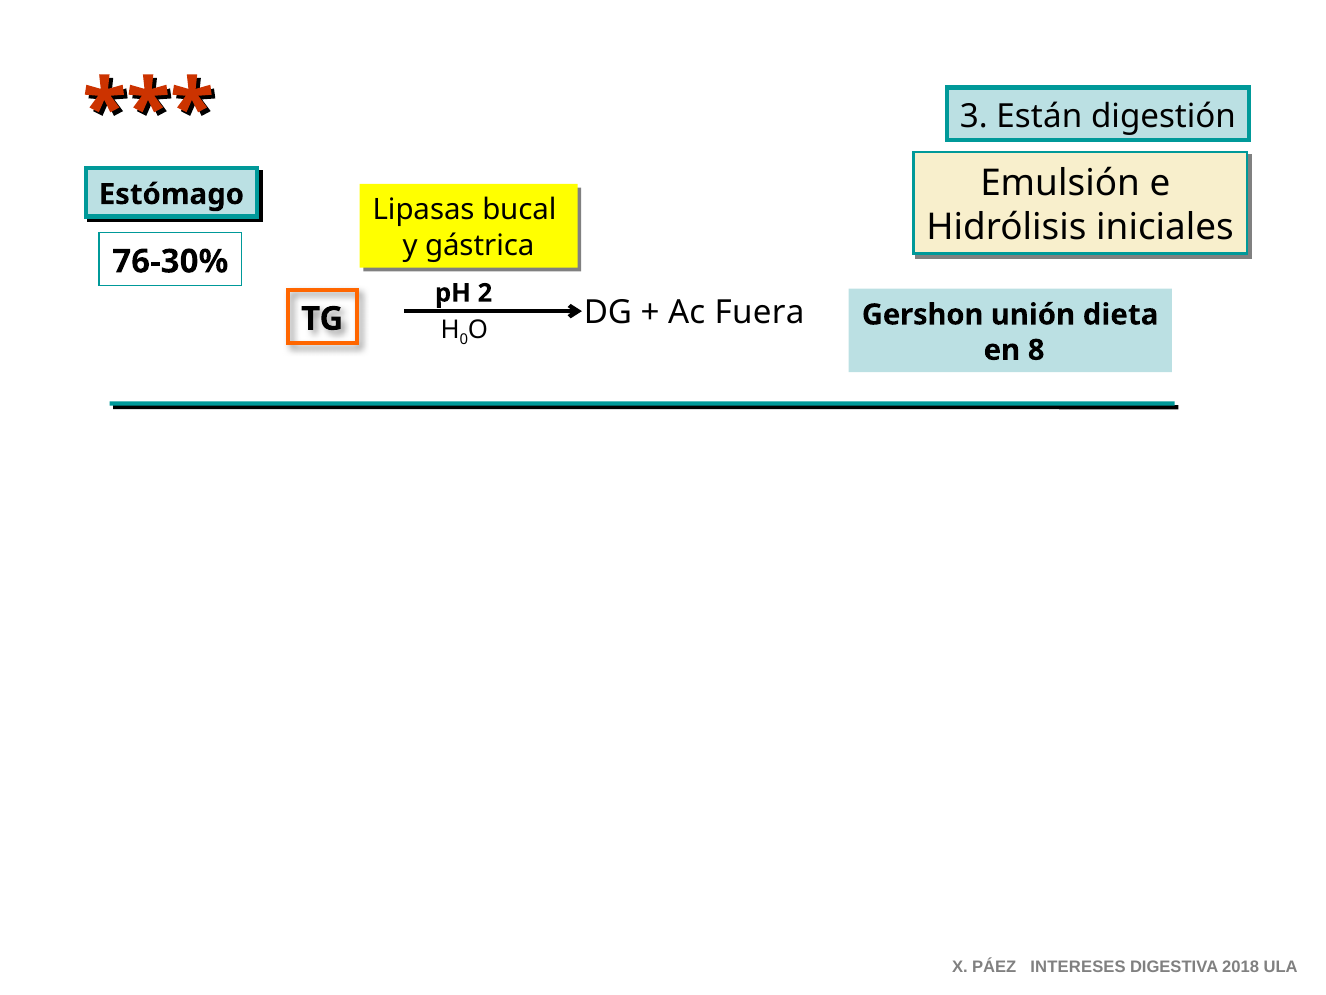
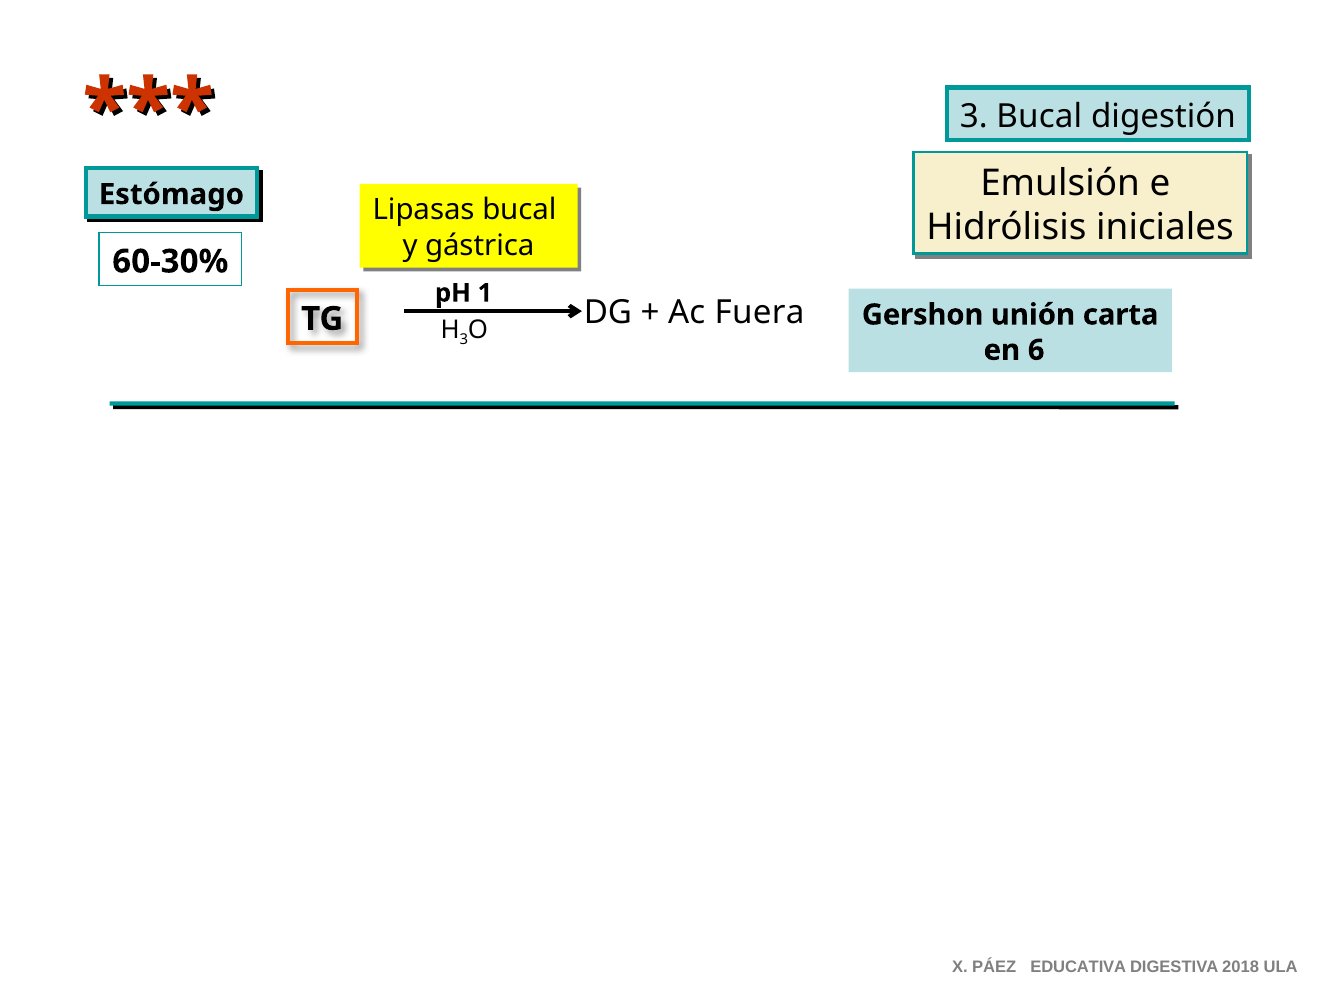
3 Están: Están -> Bucal (1039, 116)
76-30%: 76-30% -> 60-30% (170, 261)
pH 2: 2 -> 1 (485, 293)
dieta: dieta -> carta (1121, 315)
0: 0 -> 3 (464, 340)
en 8: 8 -> 6 (1036, 350)
INTERESES: INTERESES -> EDUCATIVA (1078, 966)
